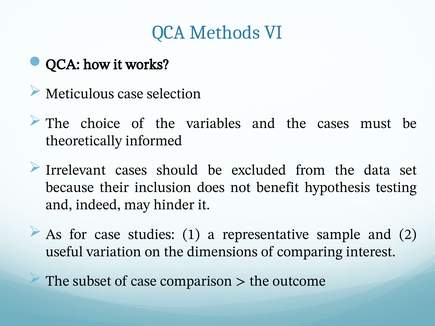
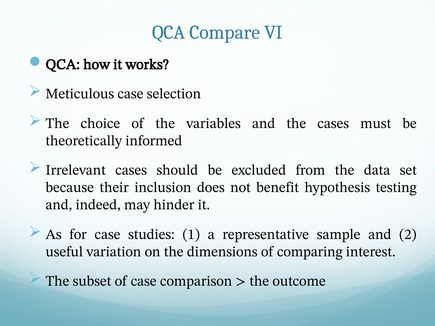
Methods: Methods -> Compare (225, 33)
